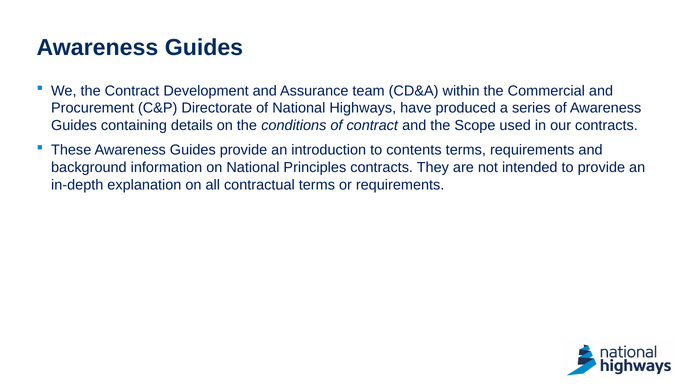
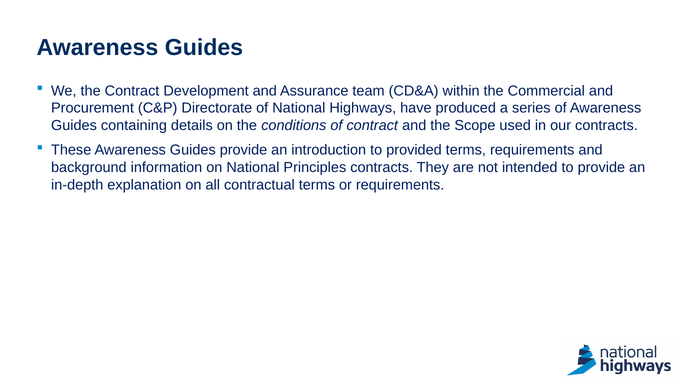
contents: contents -> provided (414, 150)
